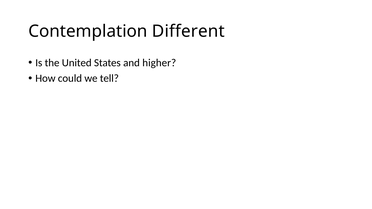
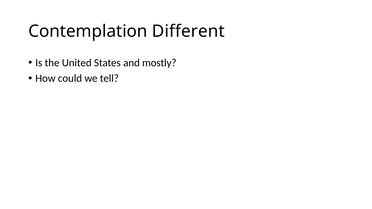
higher: higher -> mostly (159, 63)
